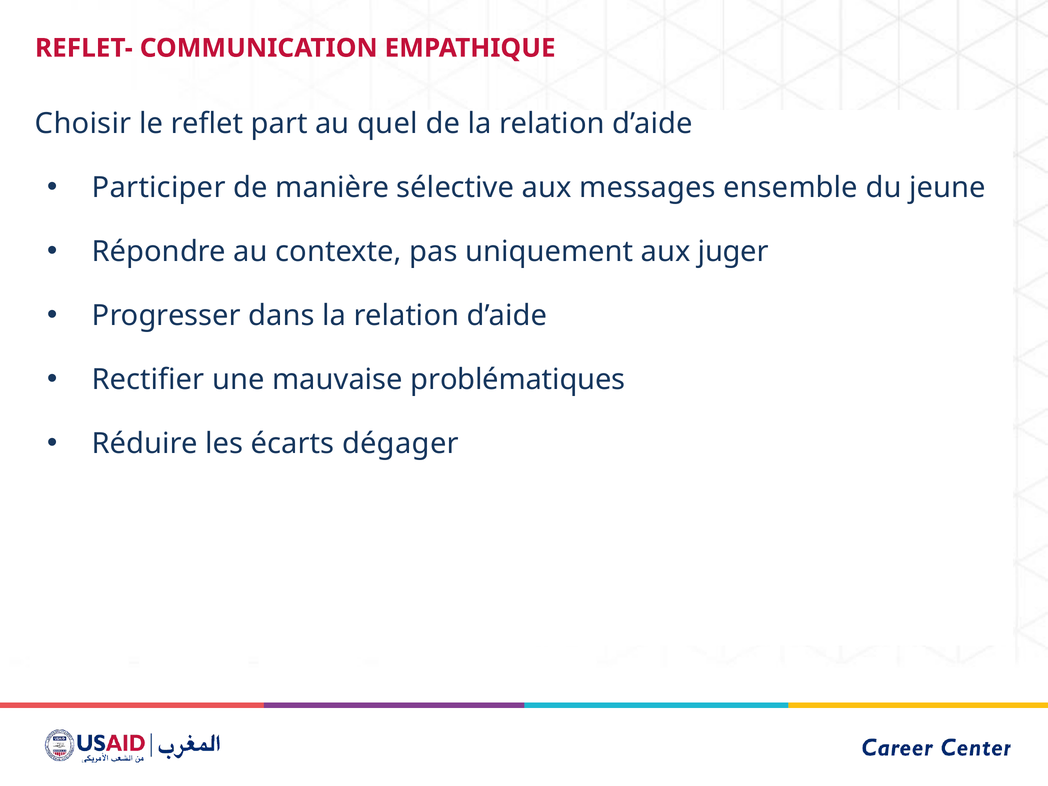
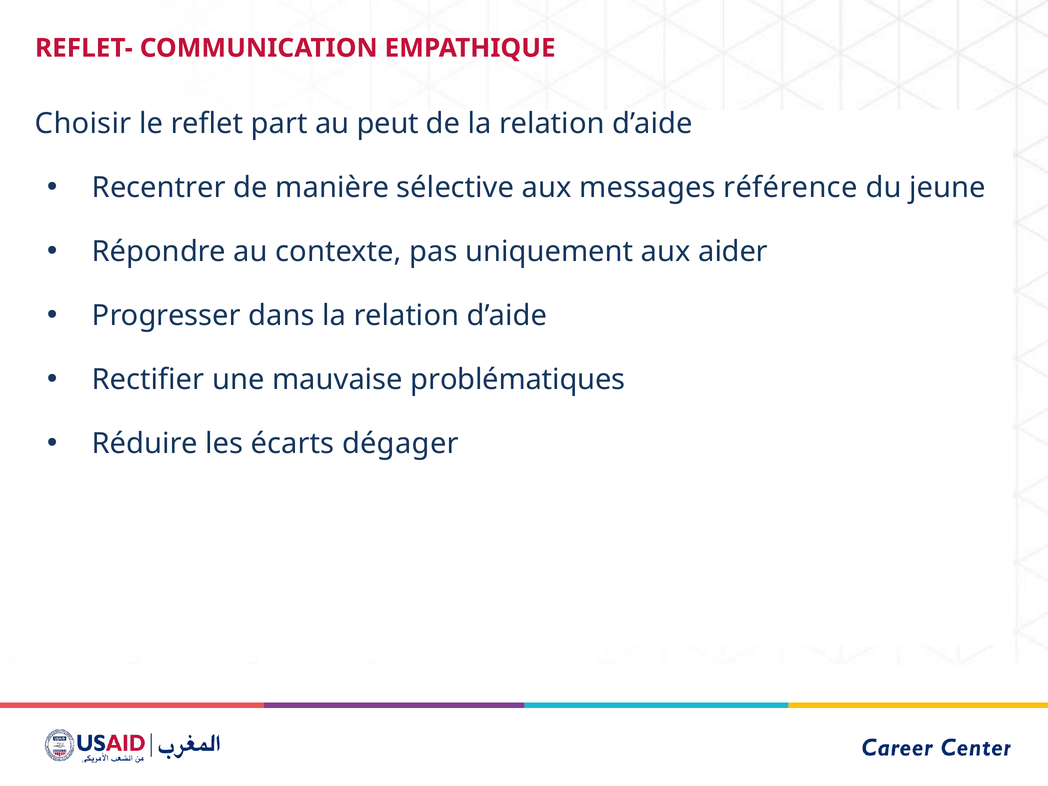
quel: quel -> peut (388, 124)
Participer: Participer -> Recentrer (159, 188)
ensemble: ensemble -> référence (790, 188)
juger: juger -> aider (733, 252)
